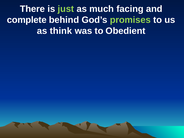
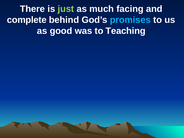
promises colour: light green -> light blue (130, 20)
think: think -> good (61, 31)
Obedient: Obedient -> Teaching (126, 31)
